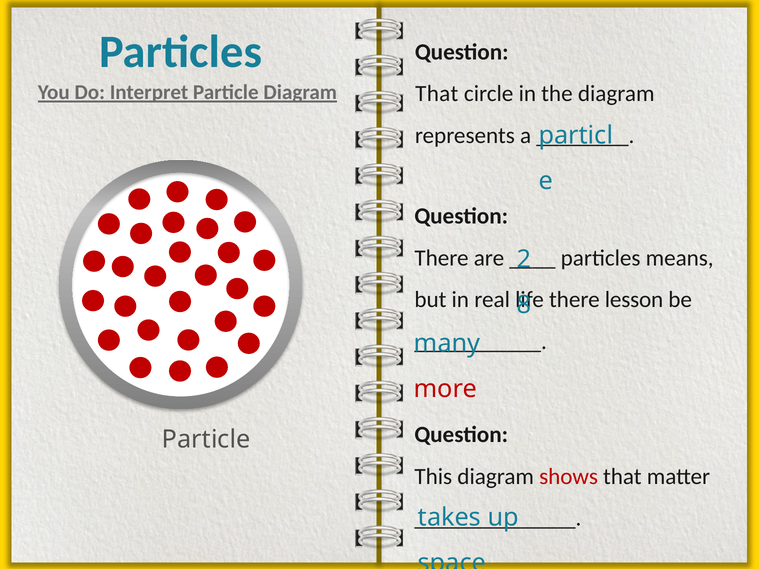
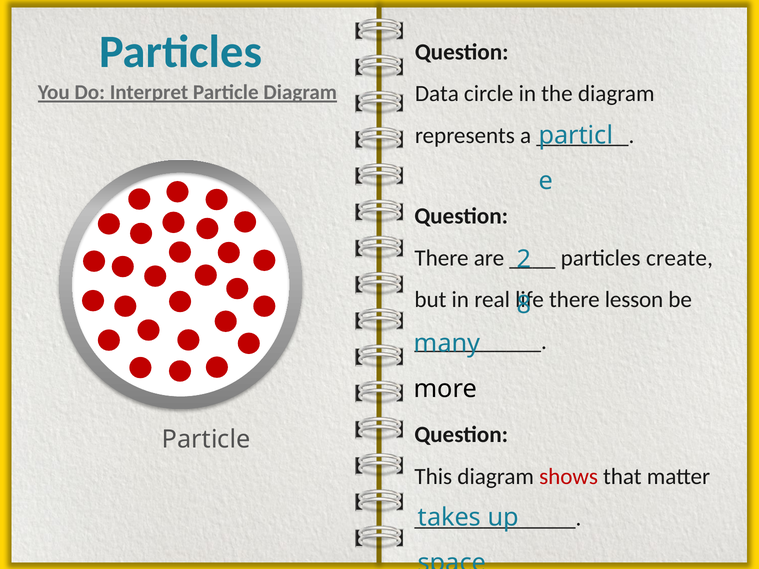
That: That -> Data (437, 94)
means: means -> create (680, 258)
more colour: red -> black (446, 389)
